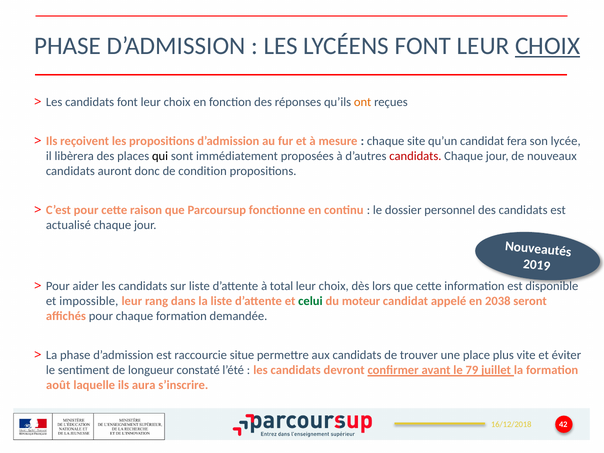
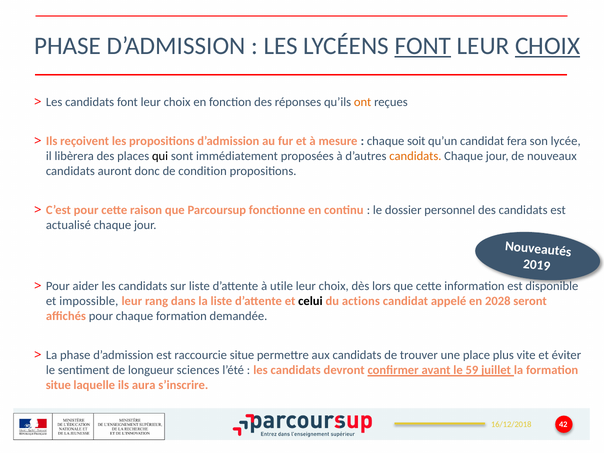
FONT underline: none -> present (423, 46)
site: site -> soit (416, 141)
candidats colour: red -> orange (415, 156)
total: total -> utile (281, 286)
celui colour: green -> black (310, 301)
moteur: moteur -> actions (361, 301)
2038: 2038 -> 2028 (498, 301)
constaté: constaté -> sciences (198, 370)
79: 79 -> 59 (472, 370)
août: août -> situe (58, 385)
